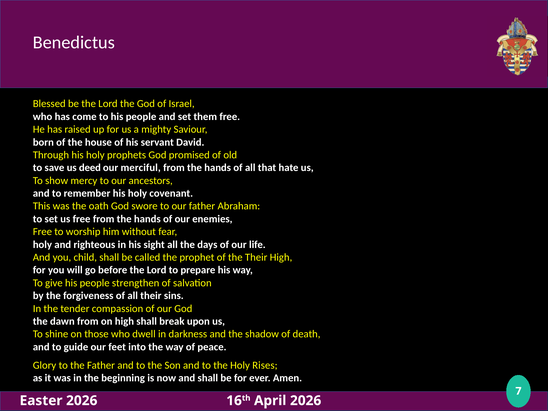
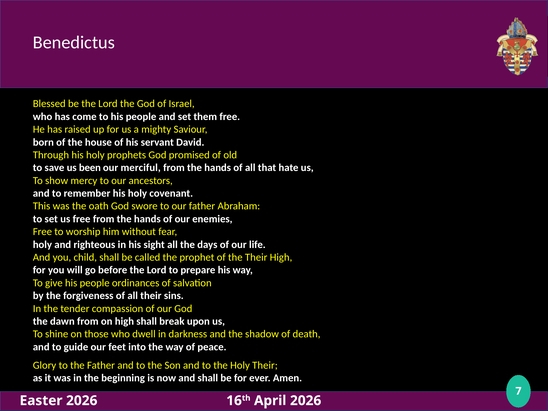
deed: deed -> been (90, 168)
strengthen: strengthen -> ordinances (136, 283)
Holy Rises: Rises -> Their (265, 365)
